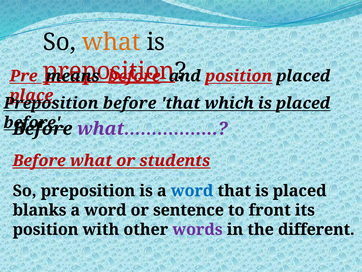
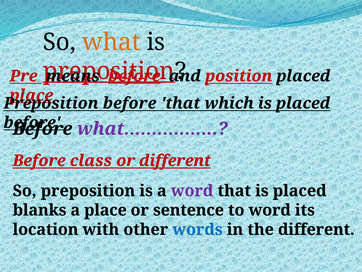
Before what: what -> class (91, 160)
or students: students -> different (175, 160)
word colour: blue -> purple (192, 191)
word: word -> place (105, 210)
to front: front -> word (270, 210)
position: position -> location (46, 229)
words colour: purple -> blue (197, 229)
